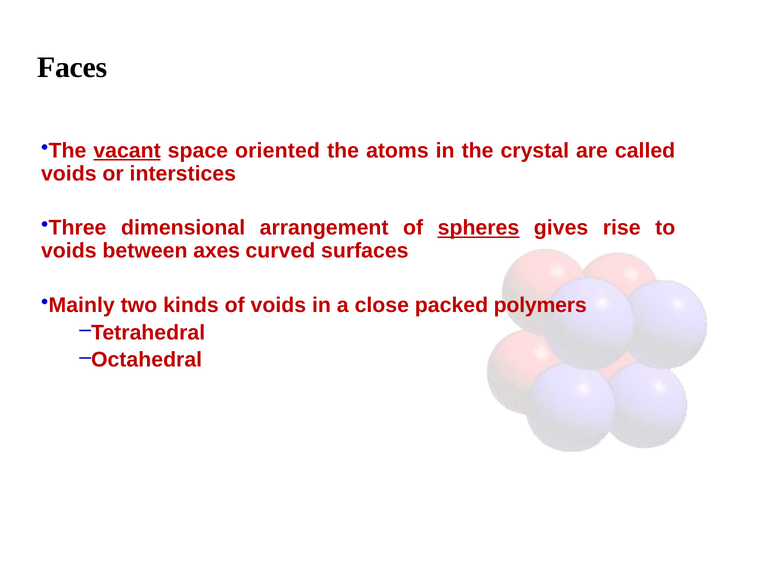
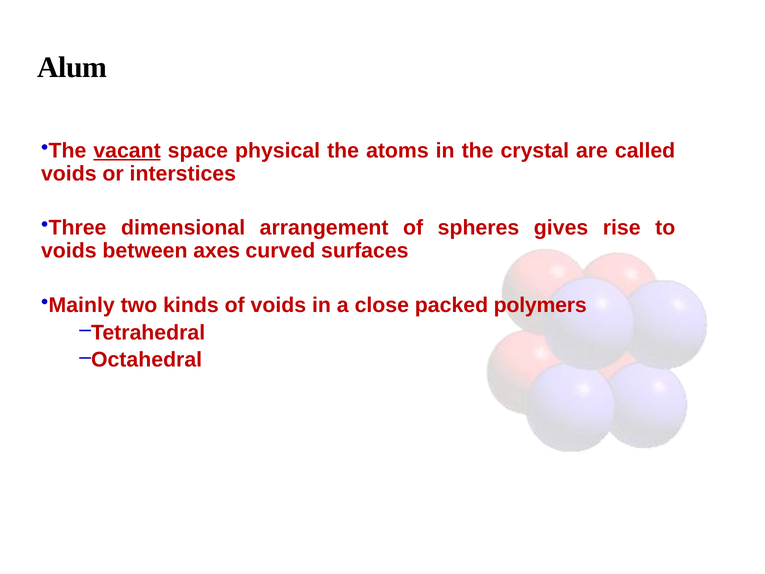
Faces: Faces -> Alum (72, 67)
oriented: oriented -> physical (278, 151)
spheres underline: present -> none (478, 228)
